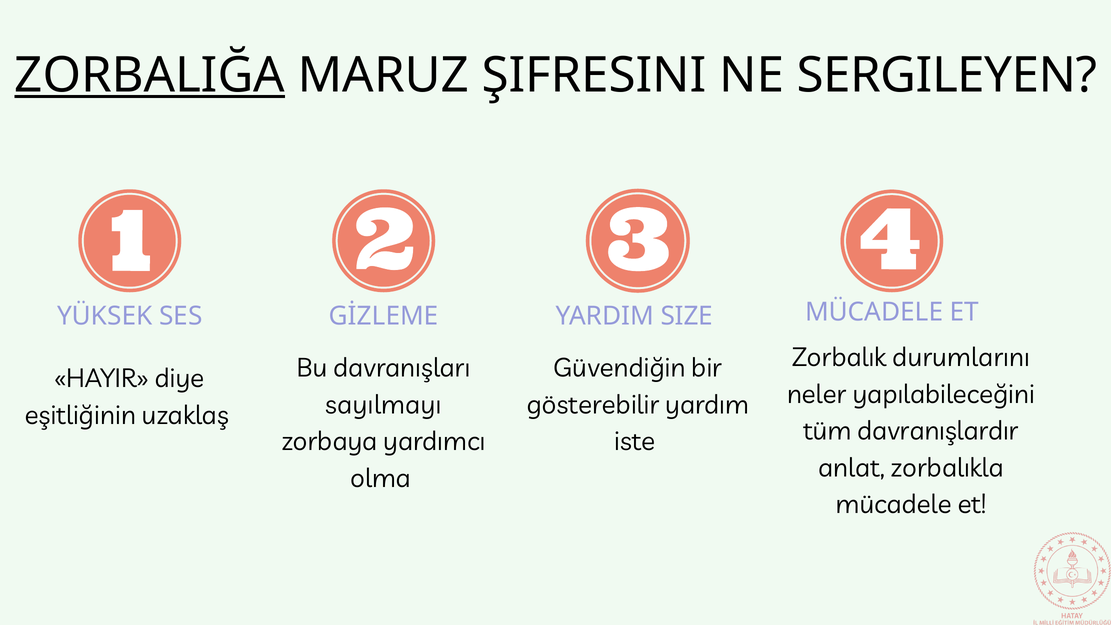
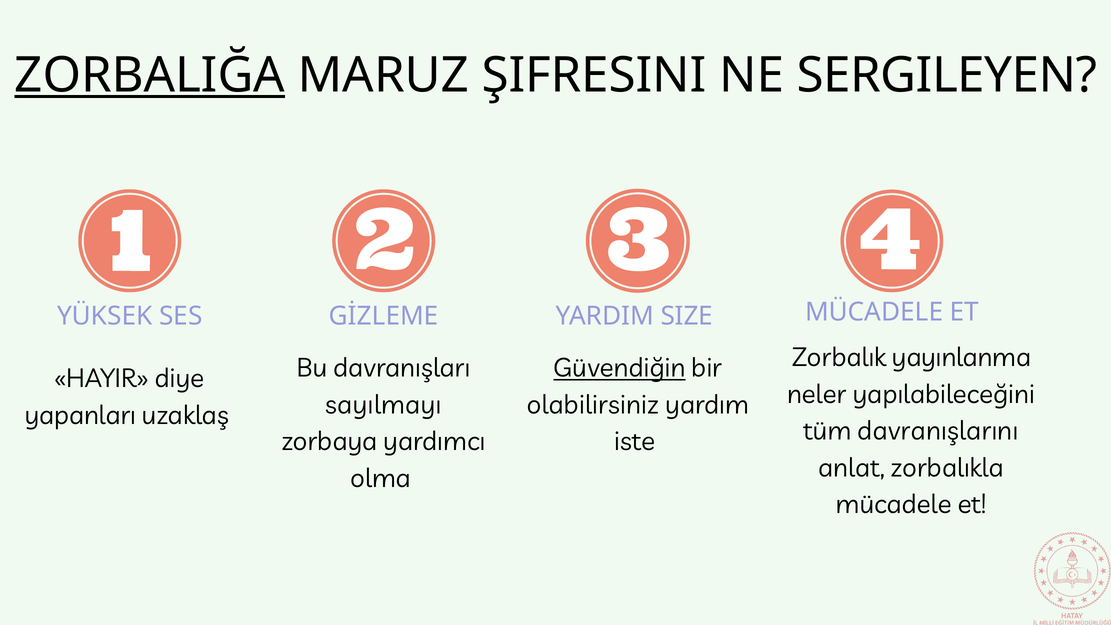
durumlarını: durumlarını -> yayınlanma (962, 358)
Güvendiğin underline: none -> present (620, 368)
gösterebilir: gösterebilir -> olabilirsiniz (593, 405)
eşitliğinin: eşitliğinin -> yapanları (80, 415)
davranışlardır: davranışlardır -> davranışlarını (938, 431)
